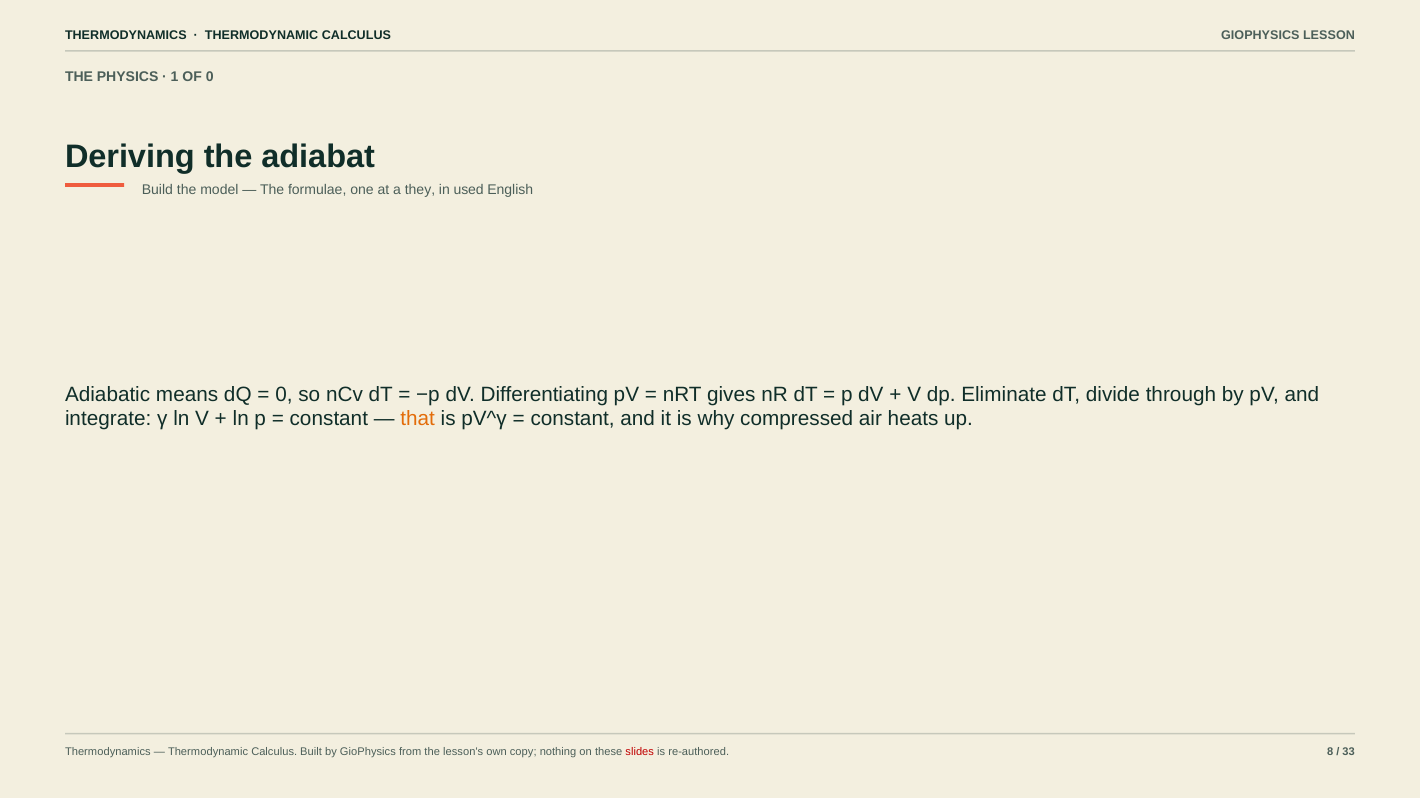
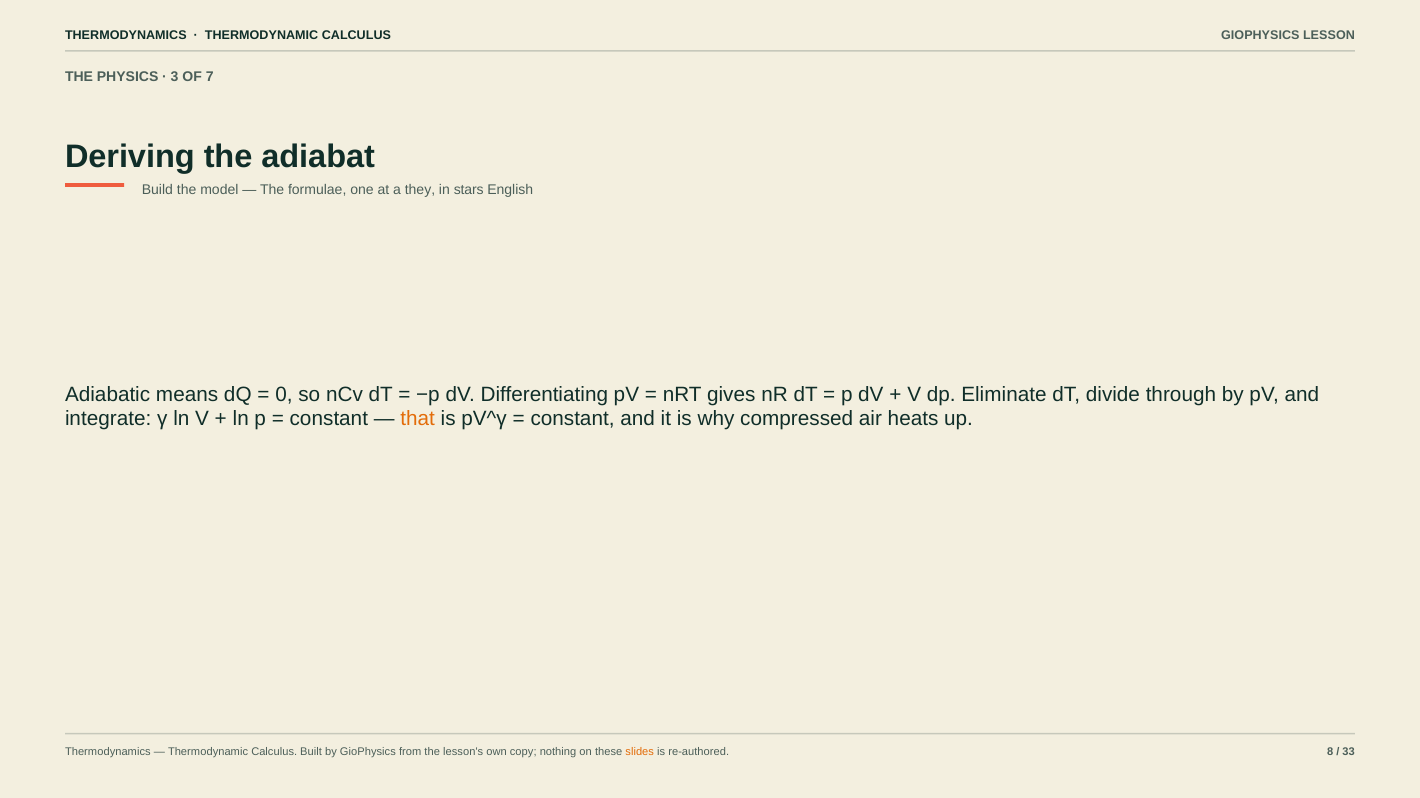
1: 1 -> 3 (175, 77)
OF 0: 0 -> 7 (210, 77)
used: used -> stars (469, 190)
slides colour: red -> orange (640, 753)
